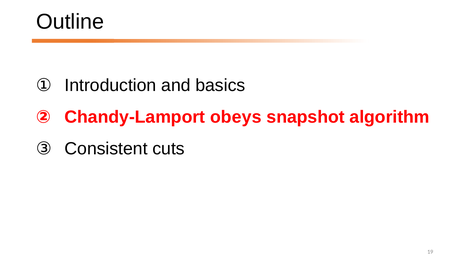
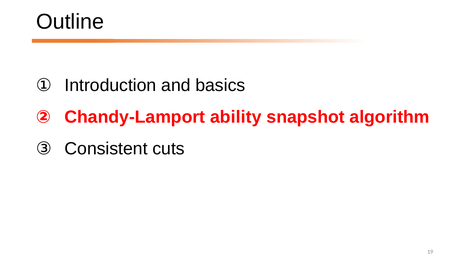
obeys: obeys -> ability (236, 117)
